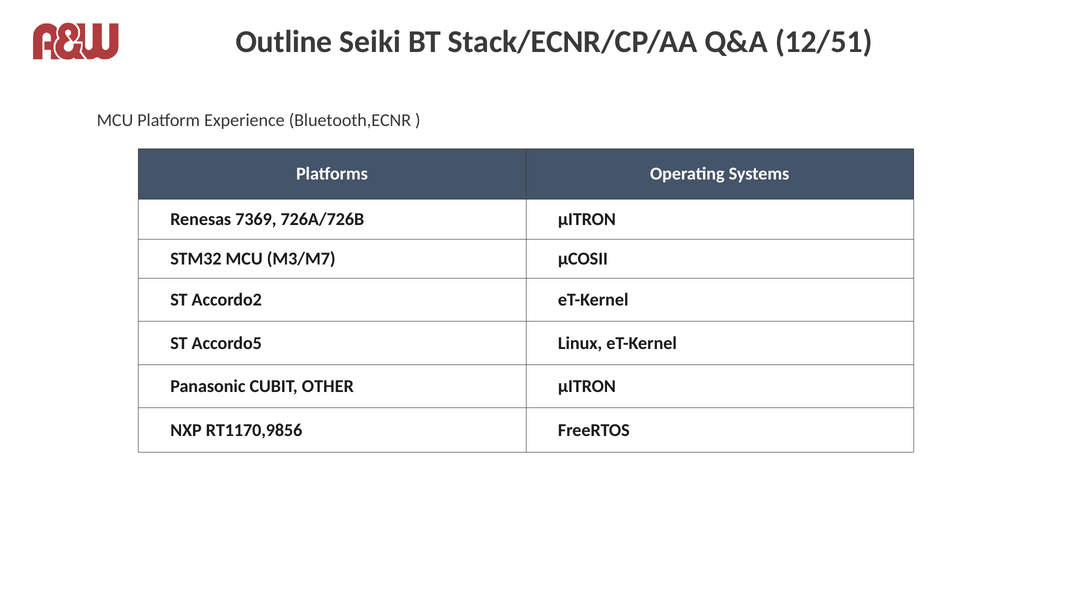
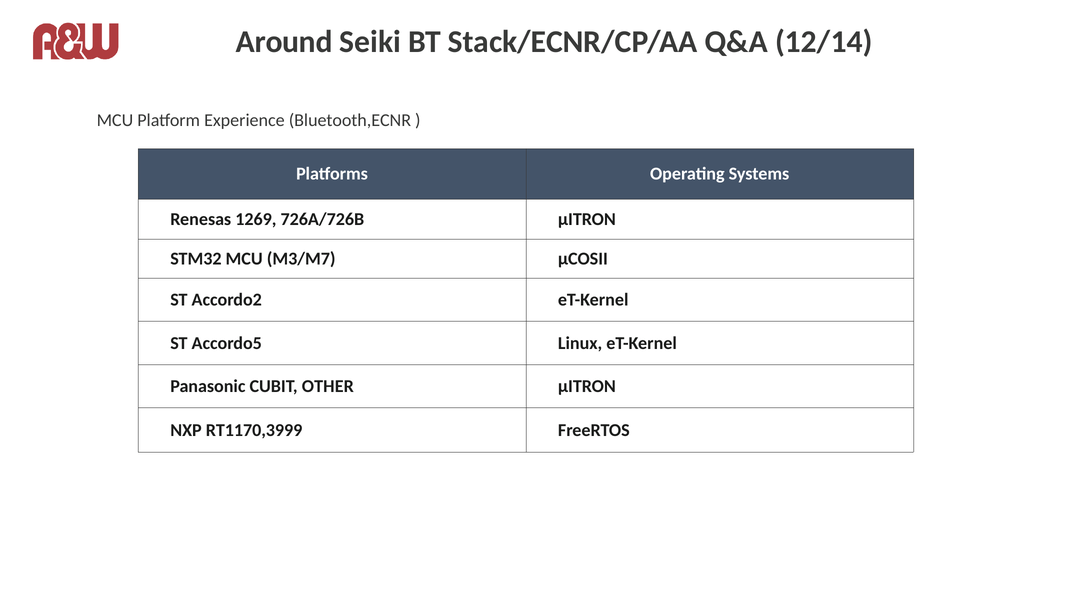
Outline: Outline -> Around (284, 42)
12/51: 12/51 -> 12/14 (824, 42)
7369: 7369 -> 1269 (256, 219)
RT1170,9856: RT1170,9856 -> RT1170,3999 (254, 430)
